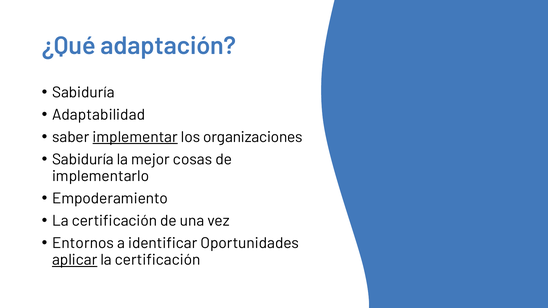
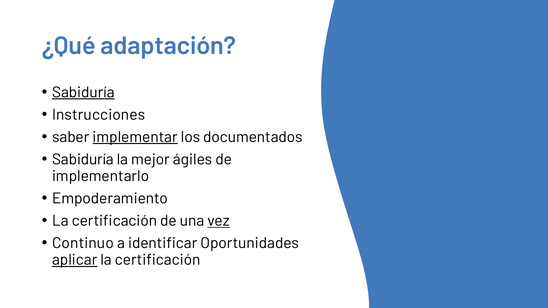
Sabiduría underline: none -> present (83, 92)
Adaptabilidad: Adaptabilidad -> Instrucciones (99, 115)
organizaciones: organizaciones -> documentados (253, 137)
cosas: cosas -> ágiles (193, 159)
vez underline: none -> present (218, 221)
Entornos: Entornos -> Continuo (83, 243)
